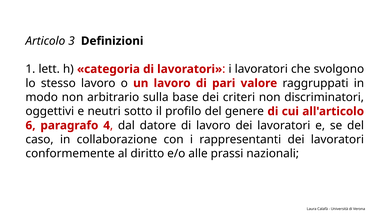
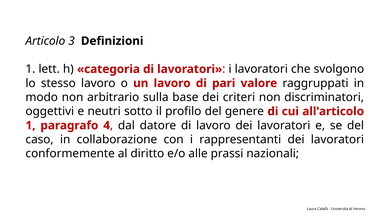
6: 6 -> 1 (31, 126)
